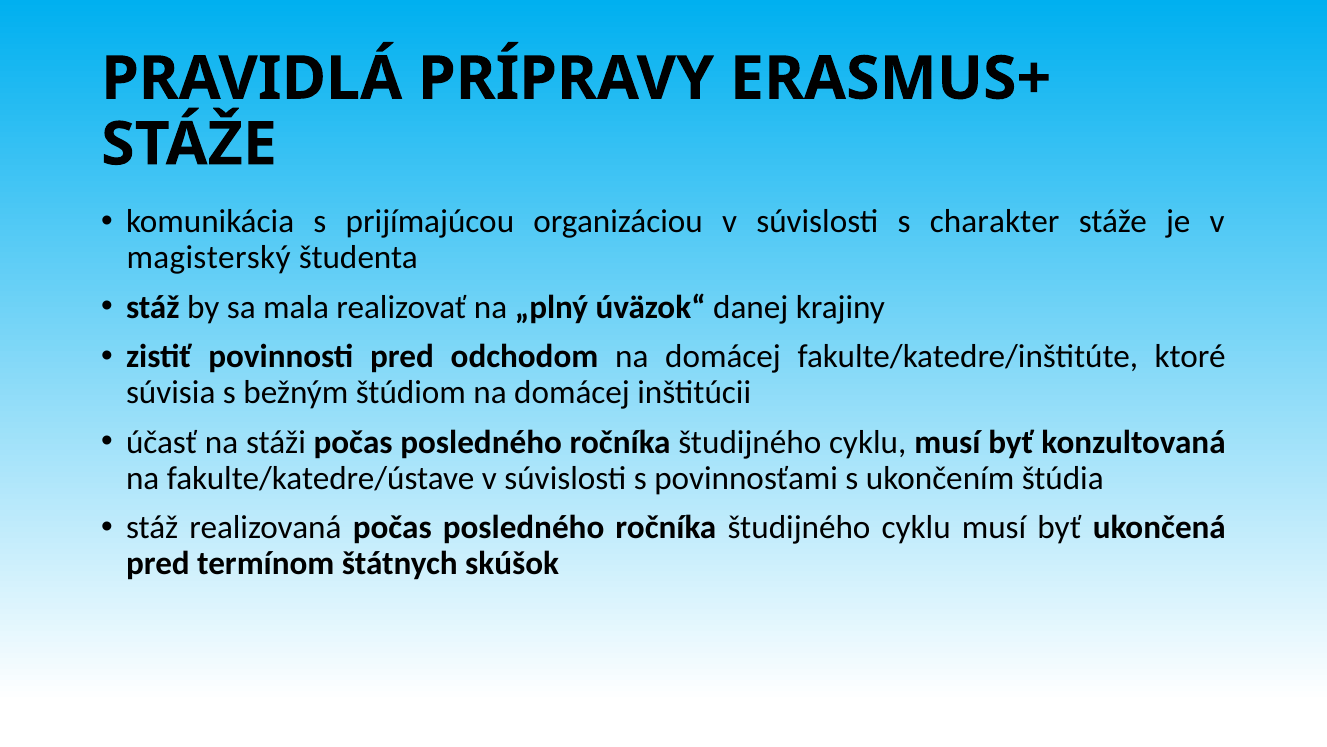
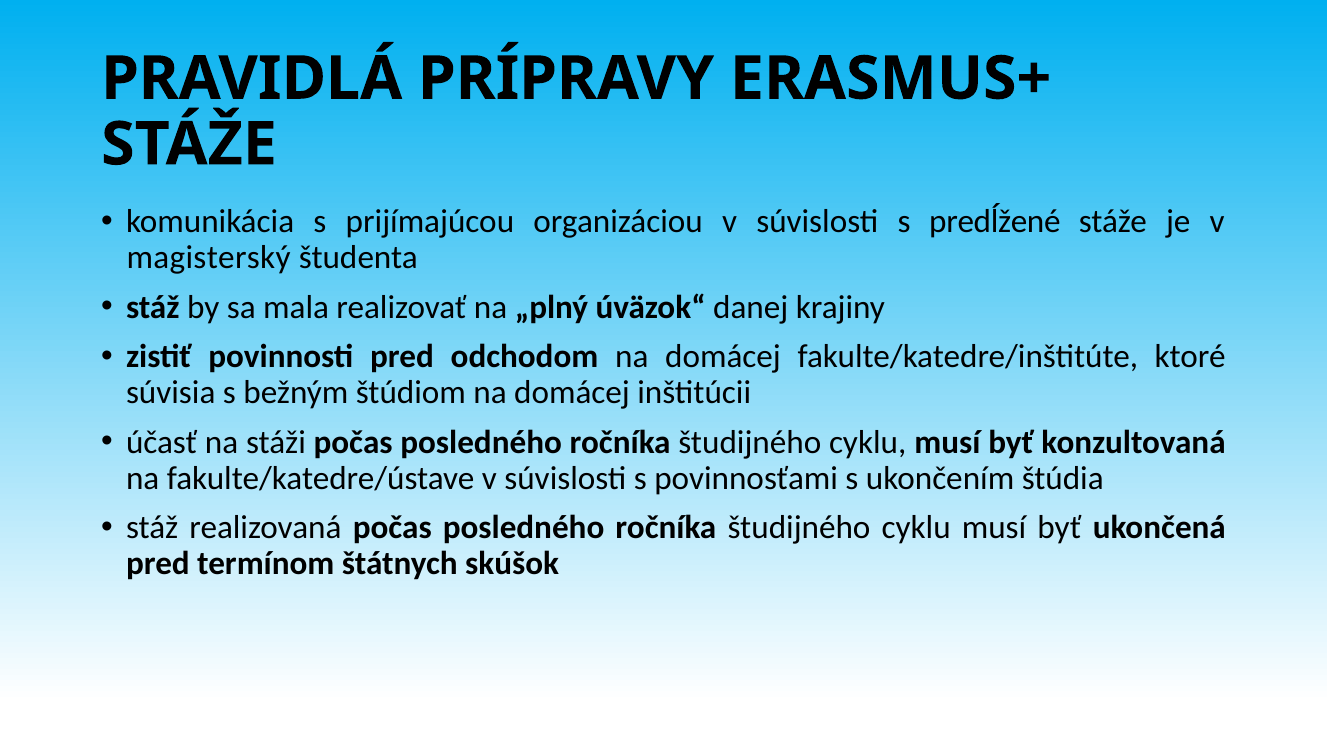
charakter: charakter -> predĺžené (995, 221)
